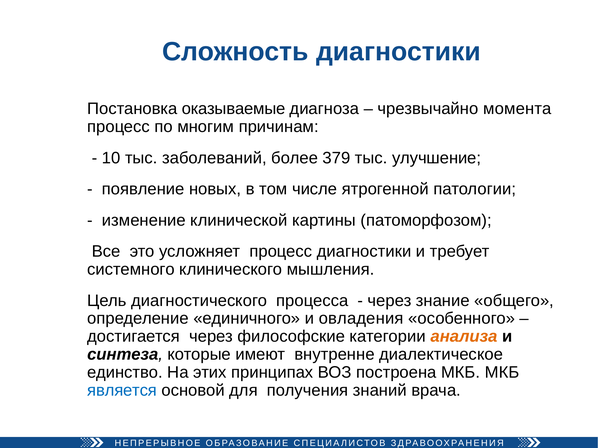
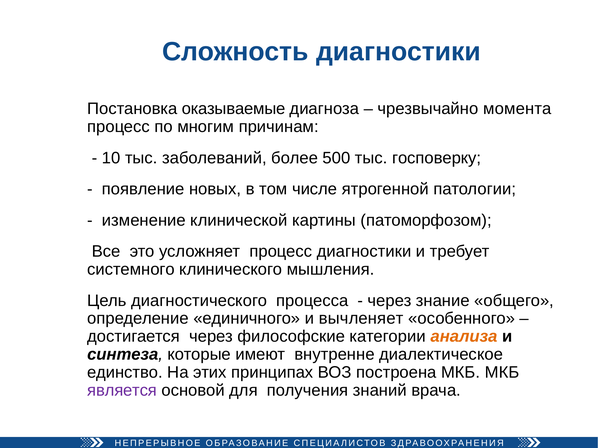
379: 379 -> 500 (336, 158)
улучшение: улучшение -> госповерку (437, 158)
овладения: овладения -> вычленяет (361, 319)
является colour: blue -> purple (122, 391)
